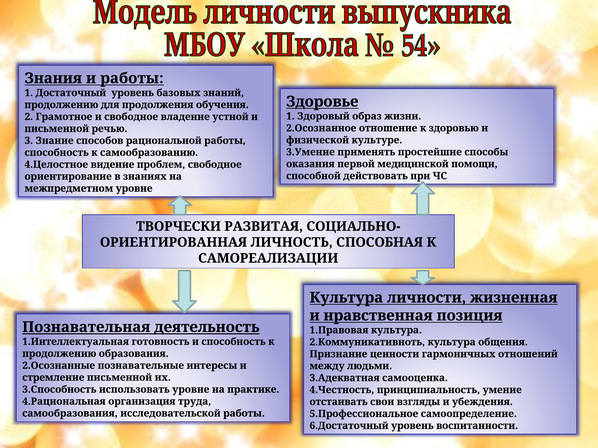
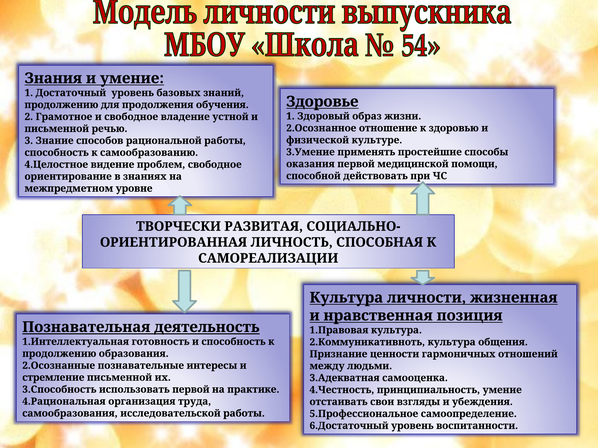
и работы: работы -> умение (132, 78)
использовать уровне: уровне -> первой (191, 390)
